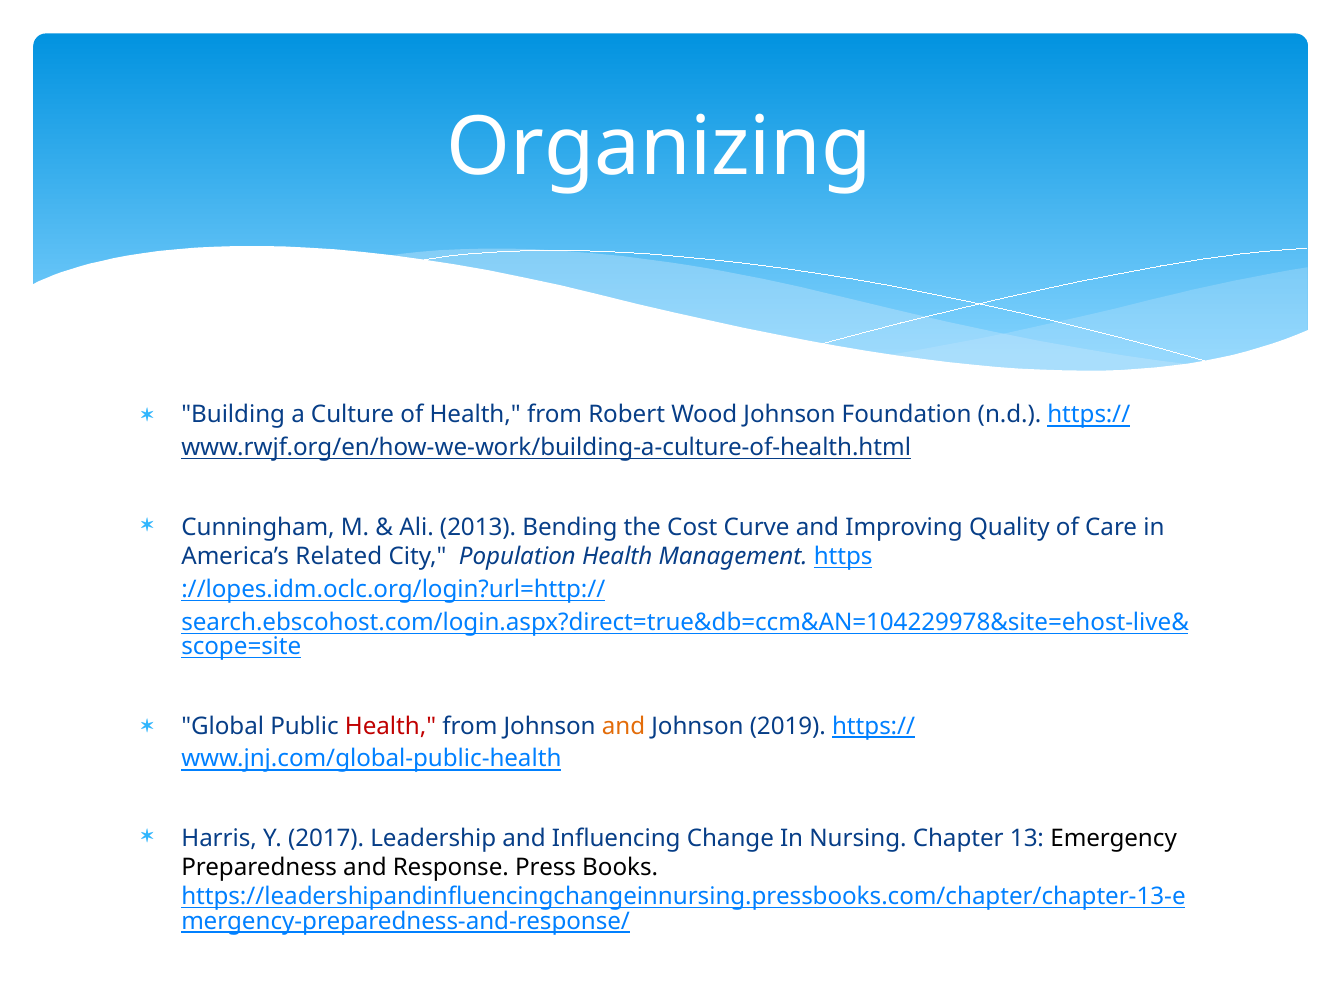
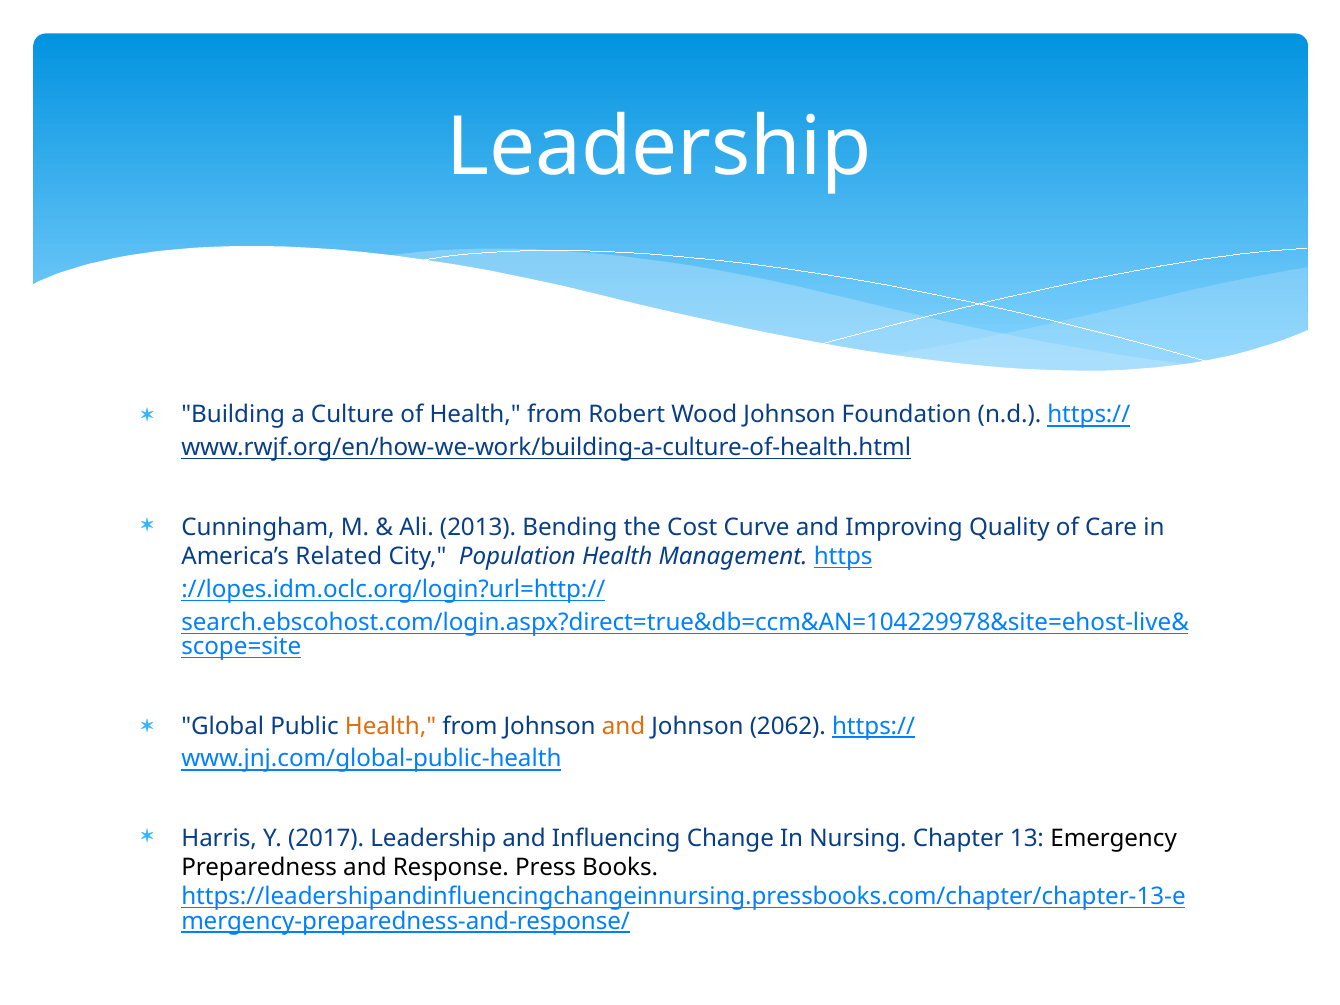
Organizing: Organizing -> Leadership (659, 147)
Health colour: red -> orange (391, 726)
2019: 2019 -> 2062 (788, 726)
